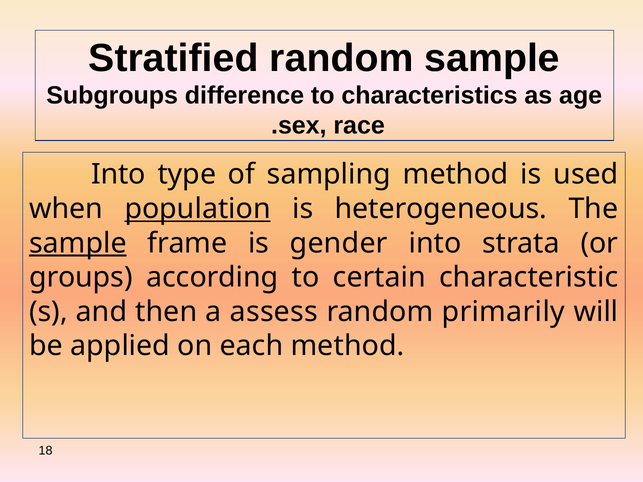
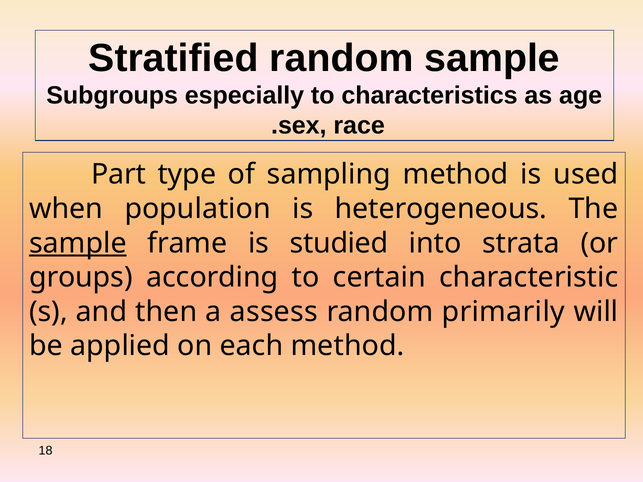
difference: difference -> especially (244, 96)
Into: Into -> Part (119, 175)
population underline: present -> none (198, 209)
gender: gender -> studied (339, 243)
